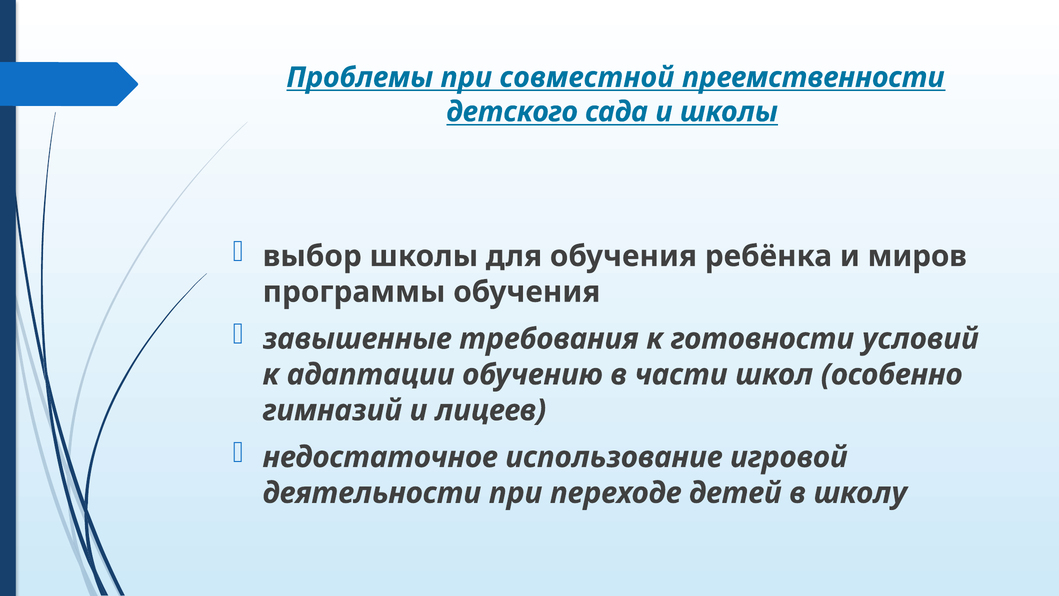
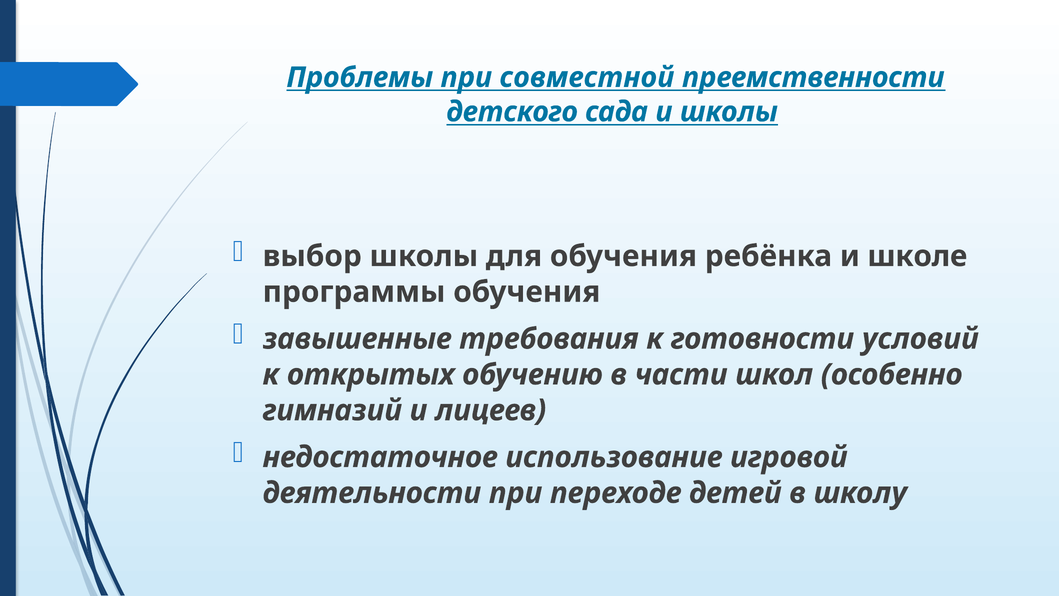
миров: миров -> школе (917, 256)
адаптации: адаптации -> открытых (371, 374)
